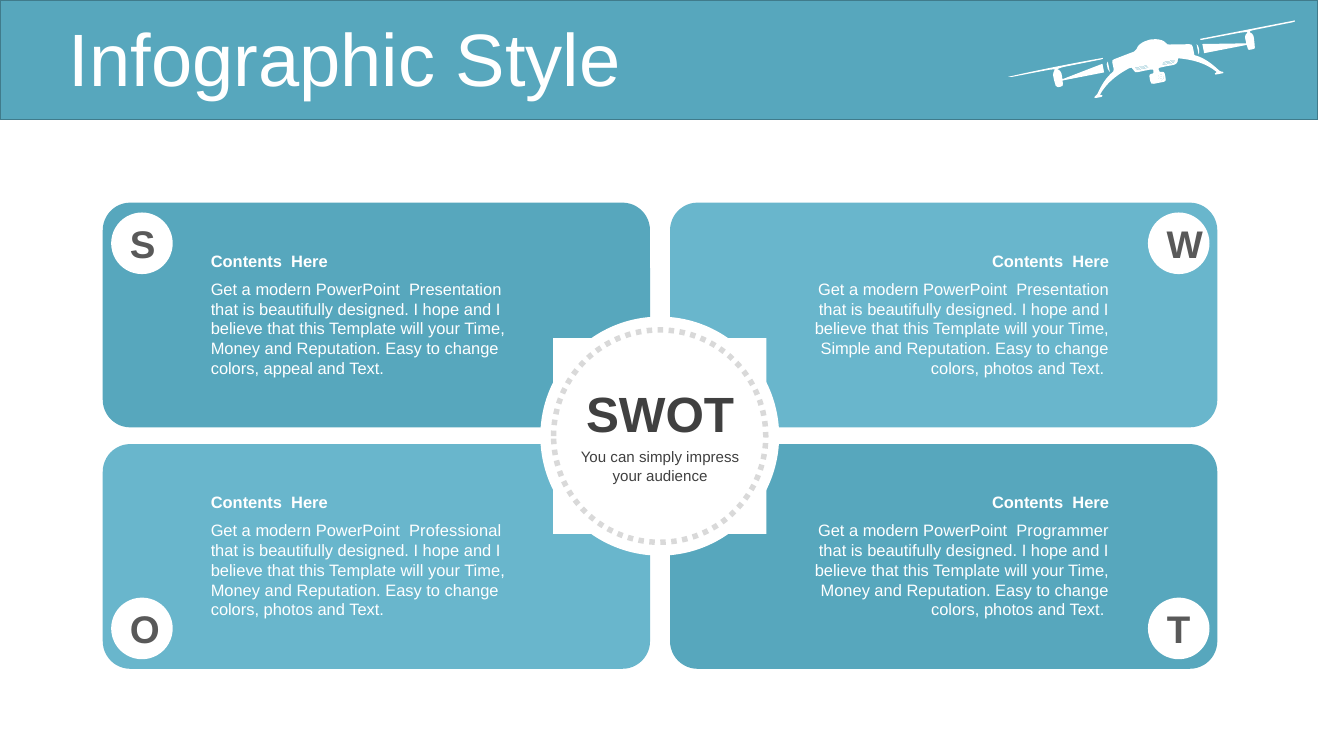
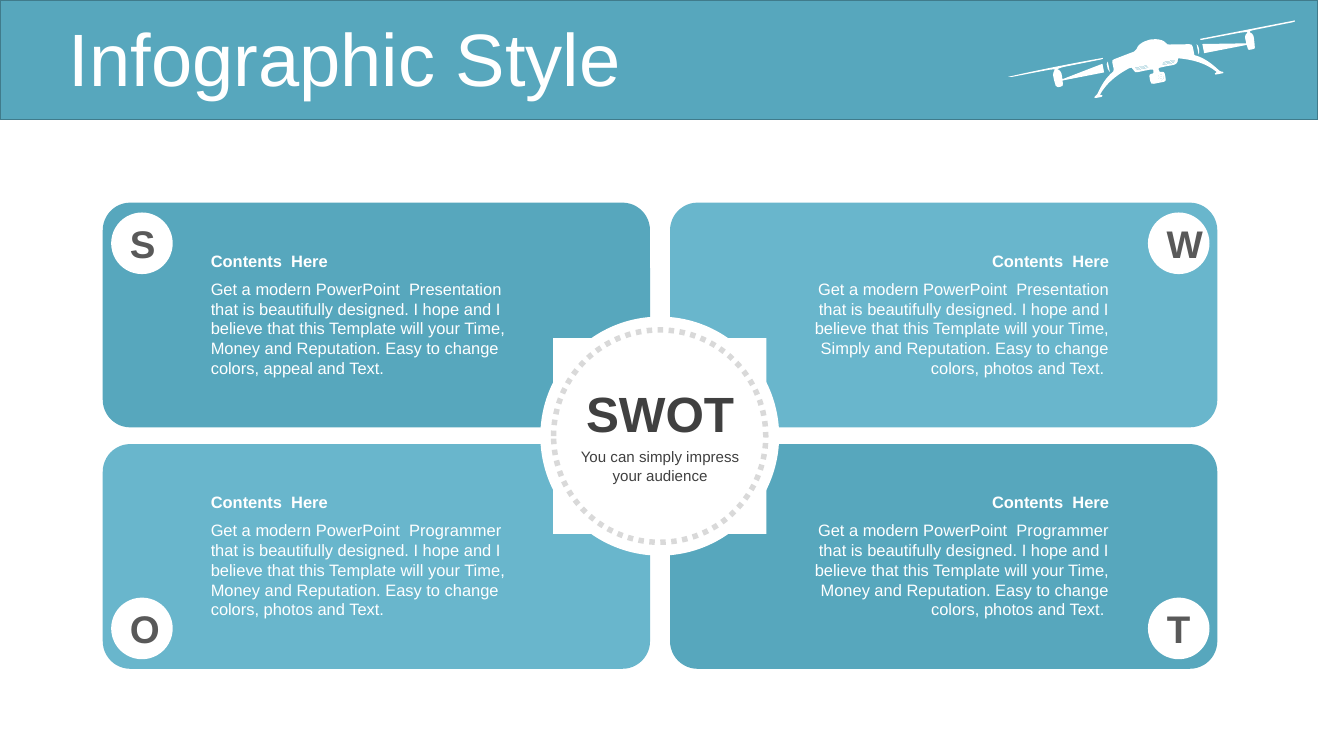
Simple: Simple -> Simply (845, 349)
Professional: Professional -> Programmer (455, 531)
